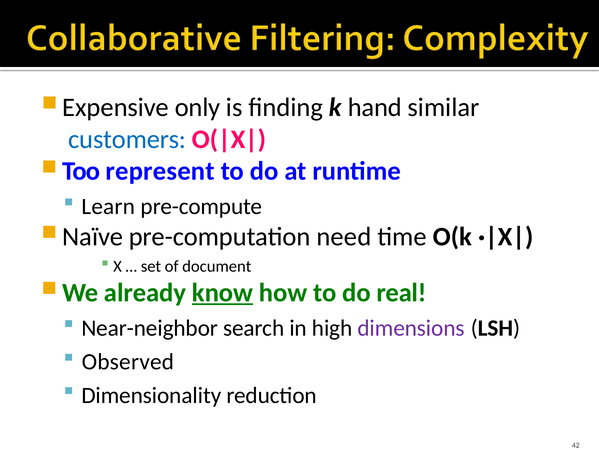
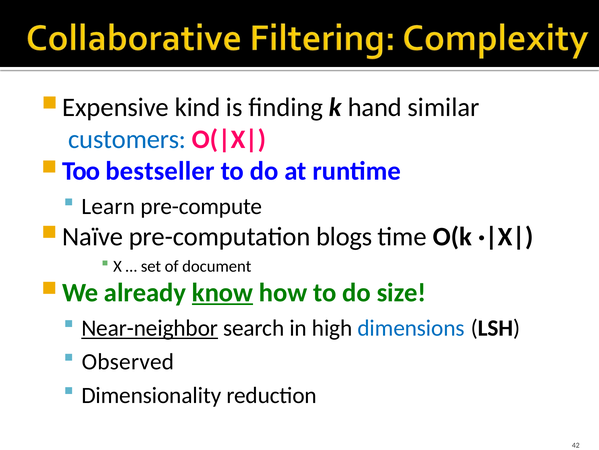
only: only -> kind (198, 107)
represent: represent -> bestseller (160, 171)
need: need -> blogs (344, 236)
real: real -> size (401, 292)
Near-neighbor underline: none -> present (150, 328)
dimensions colour: purple -> blue (411, 328)
